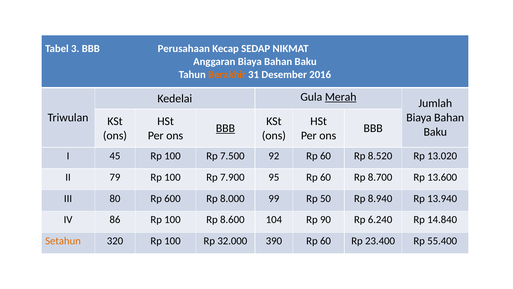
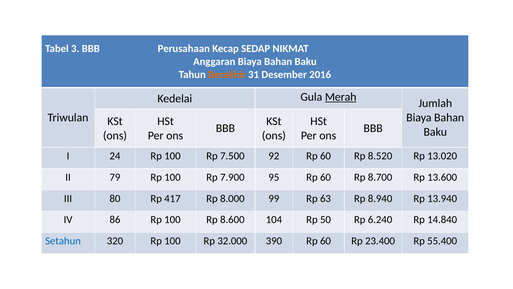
BBB underline: present -> none (225, 128)
45: 45 -> 24 (115, 156)
600: 600 -> 417 (172, 198)
50: 50 -> 63 (325, 198)
90: 90 -> 50 (325, 220)
Setahun colour: orange -> blue (63, 241)
